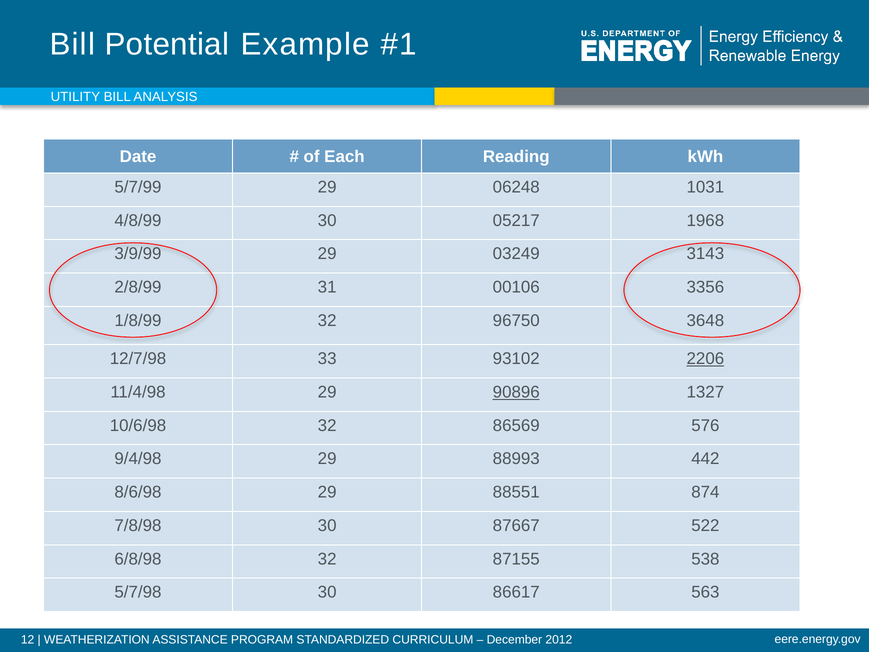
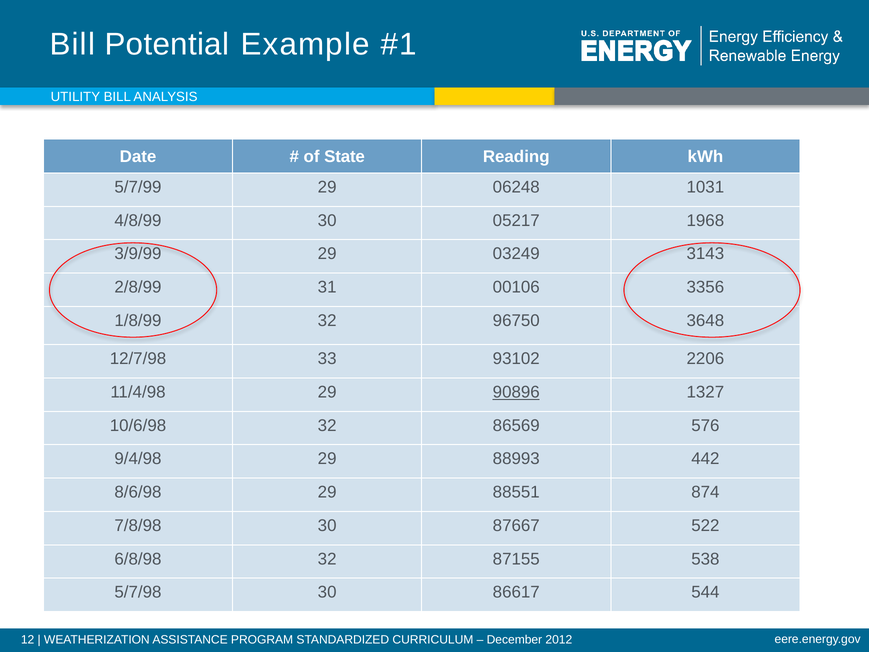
Each: Each -> State (345, 157)
2206 underline: present -> none (705, 359)
563: 563 -> 544 (705, 592)
